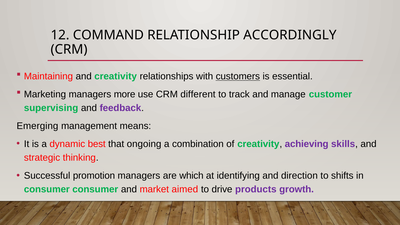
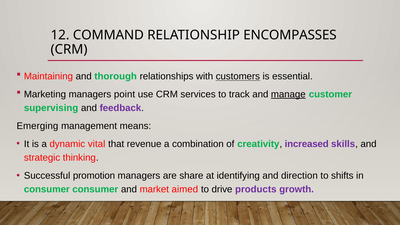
ACCORDINGLY: ACCORDINGLY -> ENCOMPASSES (290, 35)
and creativity: creativity -> thorough (116, 76)
more: more -> point (125, 94)
different: different -> services (198, 94)
manage underline: none -> present (288, 94)
best: best -> vital (97, 144)
ongoing: ongoing -> revenue (144, 144)
achieving: achieving -> increased (307, 144)
which: which -> share (191, 176)
